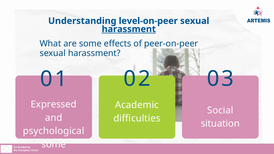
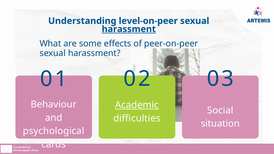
Expressed: Expressed -> Behaviour (54, 104)
Academic underline: none -> present (137, 105)
some: some -> cards (54, 144)
